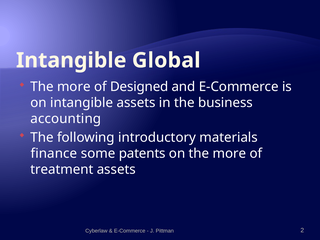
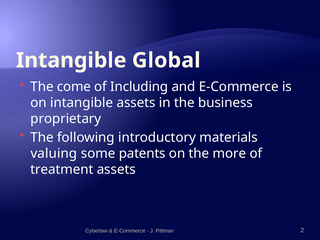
more: more -> come (74, 87)
Designed: Designed -> Including (139, 87)
accounting: accounting -> proprietary (66, 119)
finance: finance -> valuing (54, 153)
